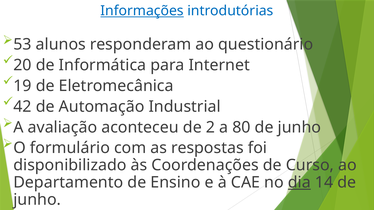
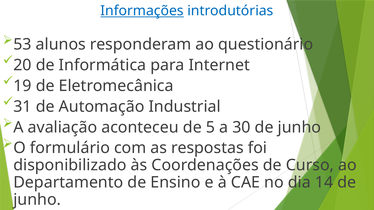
42: 42 -> 31 (22, 107)
2: 2 -> 5 (210, 127)
80: 80 -> 30 (241, 127)
dia underline: present -> none (299, 183)
